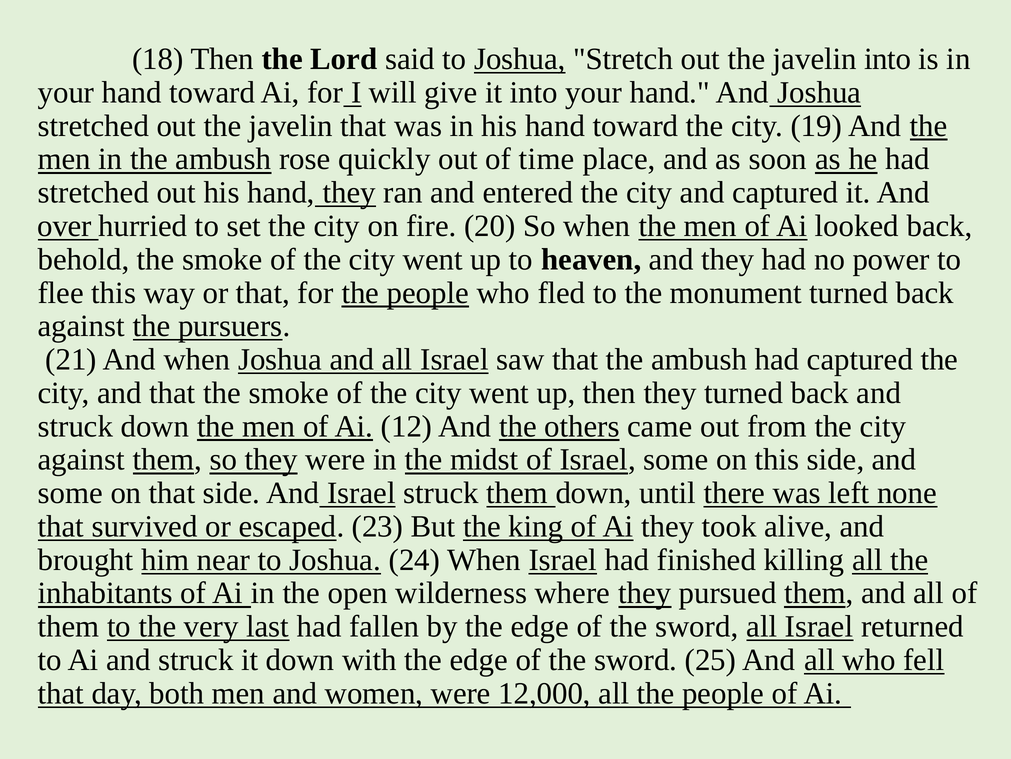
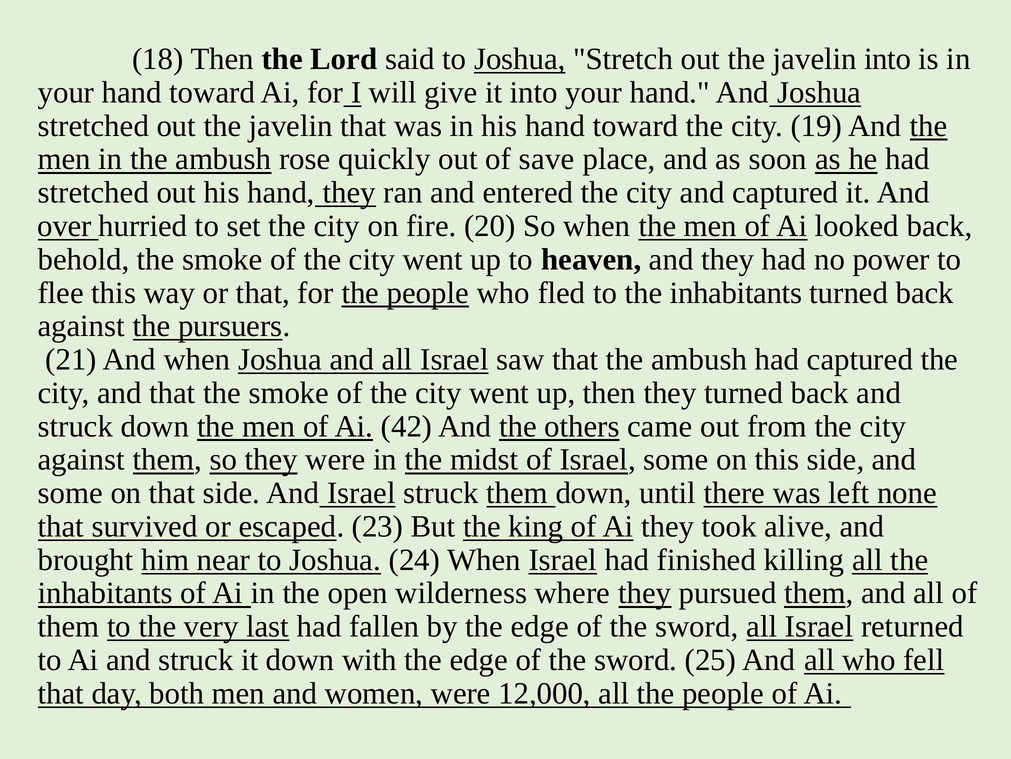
time: time -> save (547, 159)
to the monument: monument -> inhabitants (736, 293)
12: 12 -> 42 (407, 426)
